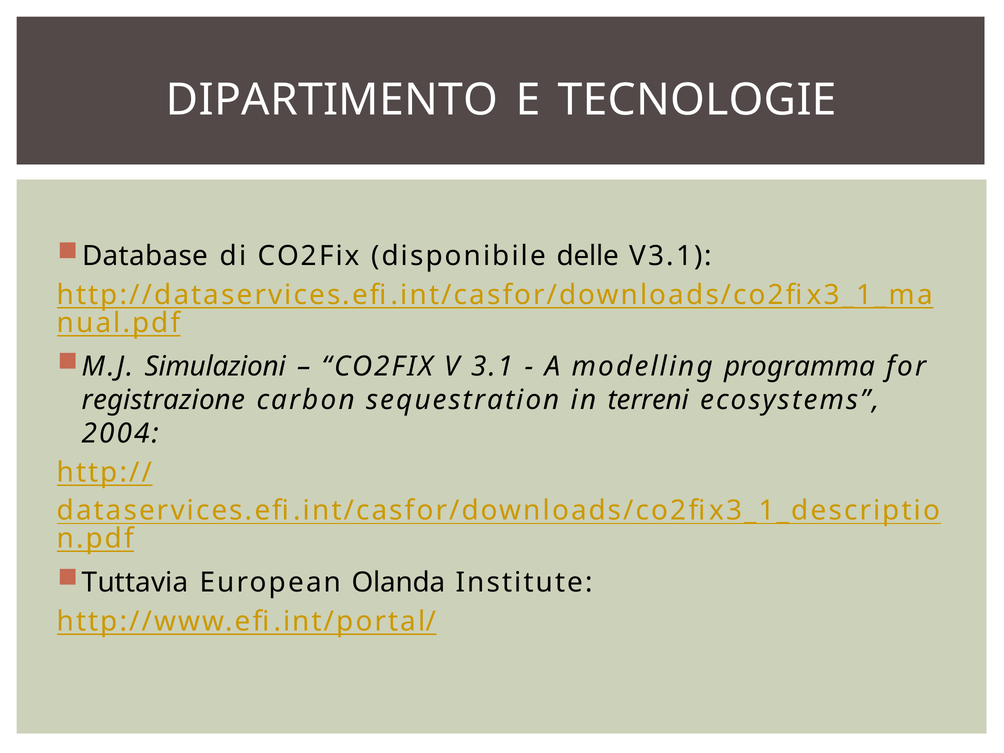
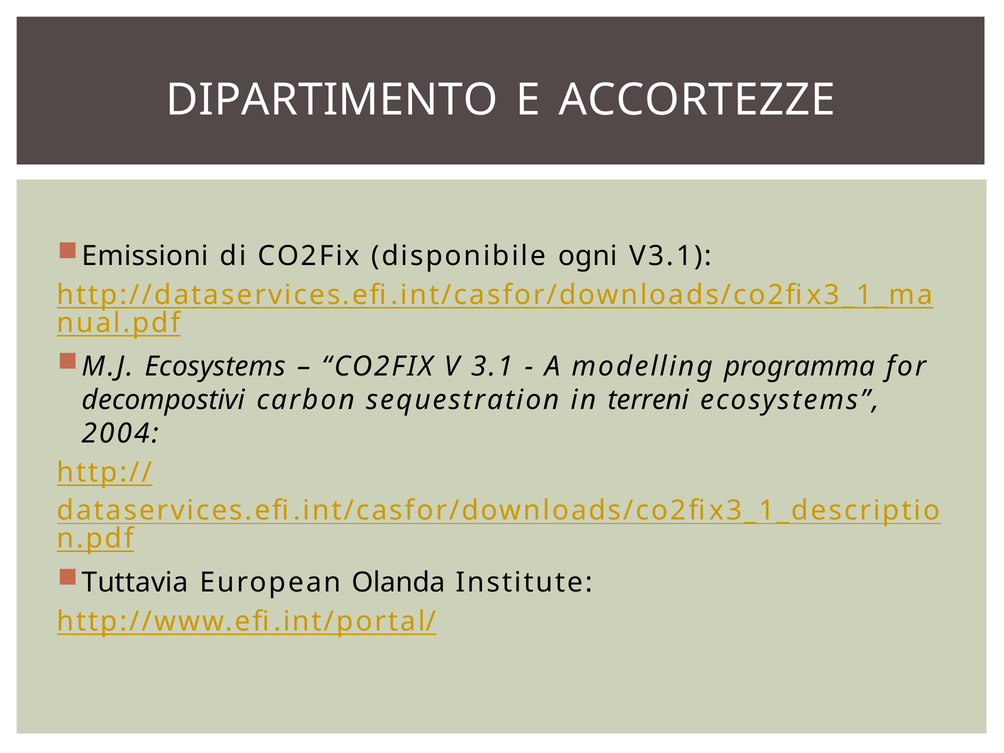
TECNOLOGIE: TECNOLOGIE -> ACCORTEZZE (697, 100)
Database: Database -> Emissioni (145, 256)
delle: delle -> ogni (588, 256)
M.J Simulazioni: Simulazioni -> Ecosystems (215, 367)
registrazione: registrazione -> decompostivi (164, 400)
